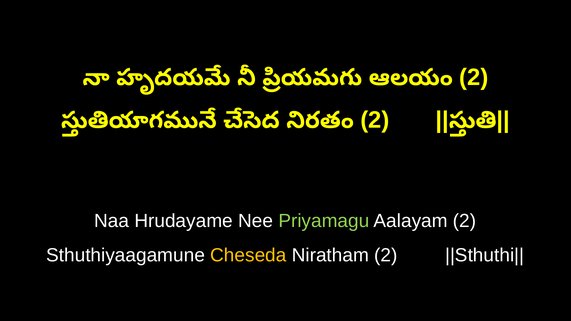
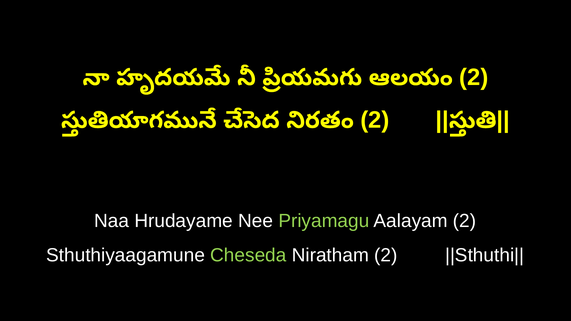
Cheseda colour: yellow -> light green (248, 255)
